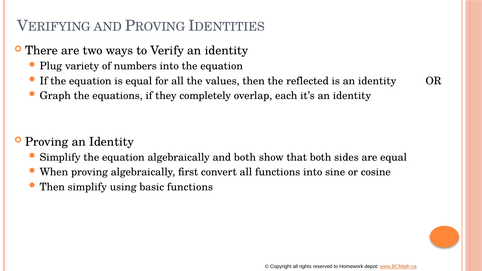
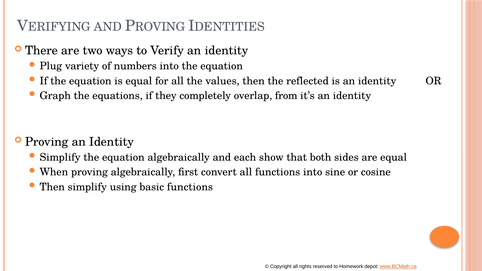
each: each -> from (286, 96)
and both: both -> each (245, 157)
